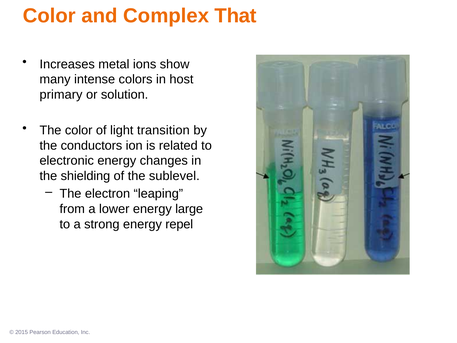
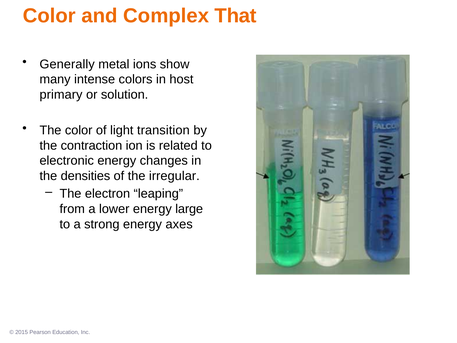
Increases: Increases -> Generally (67, 64)
conductors: conductors -> contraction (91, 145)
shielding: shielding -> densities (85, 176)
sublevel: sublevel -> irregular (174, 176)
repel: repel -> axes (179, 224)
